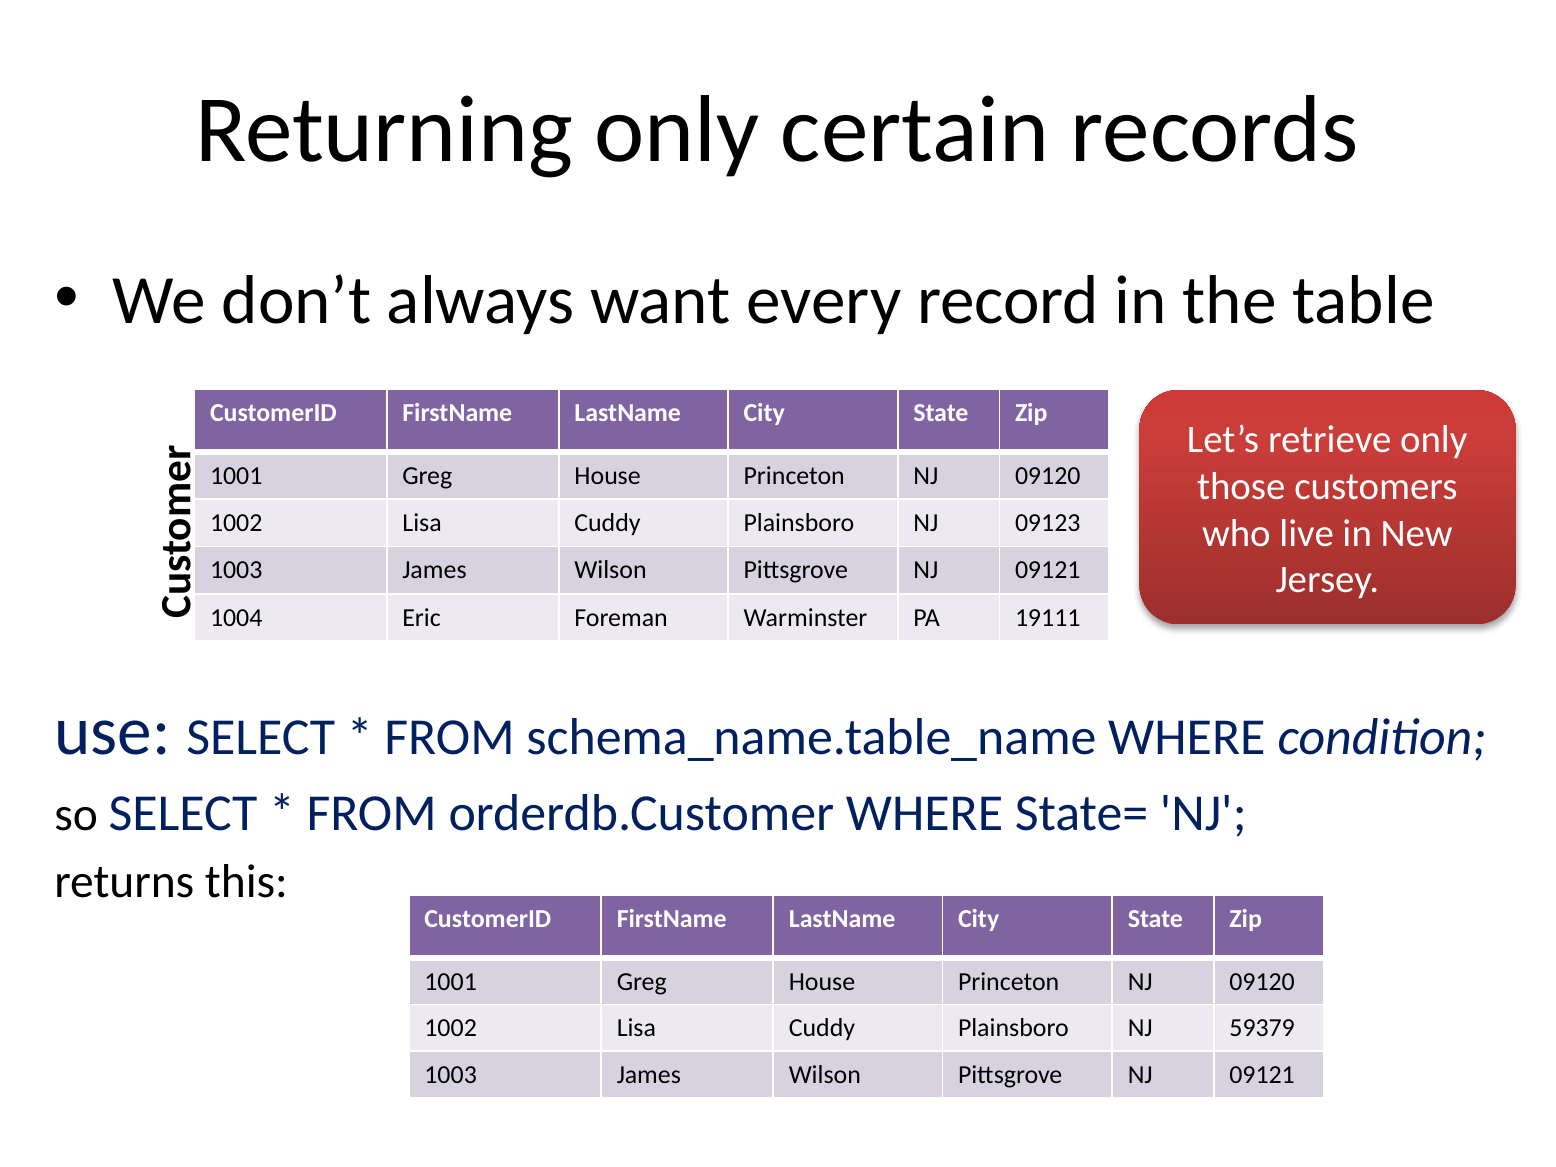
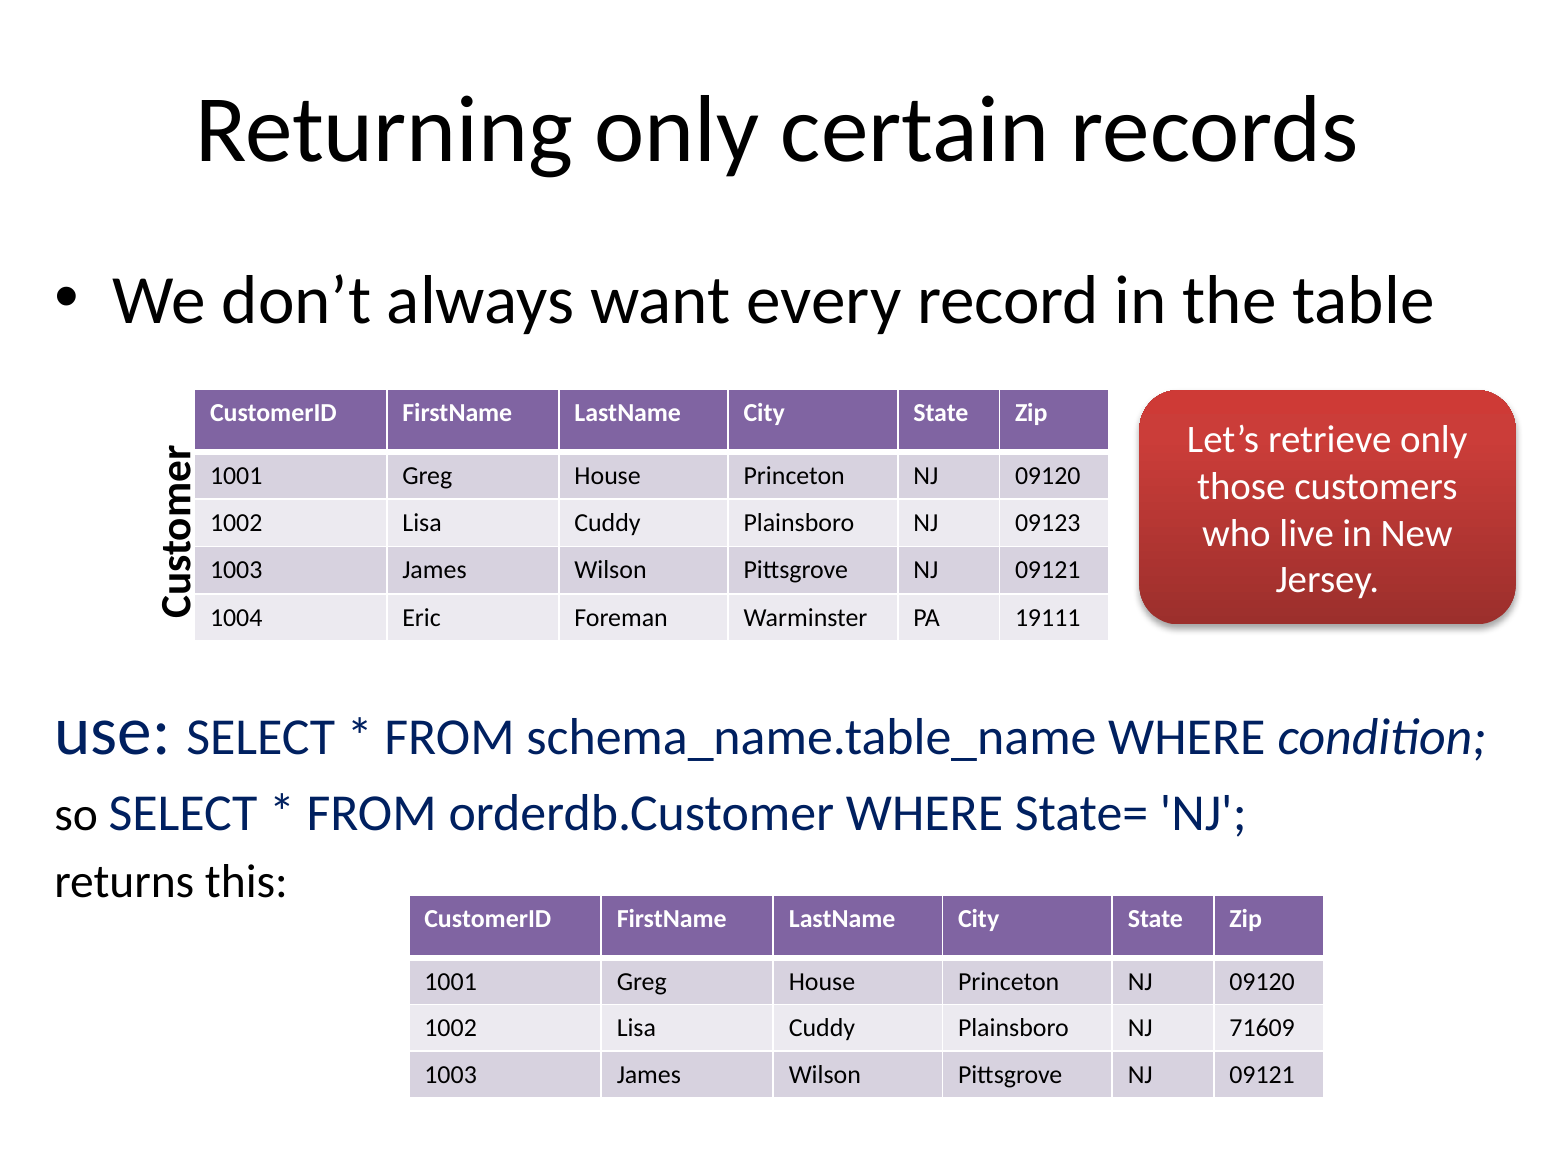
59379: 59379 -> 71609 (1262, 1028)
